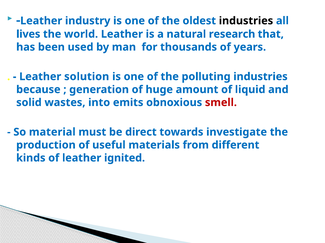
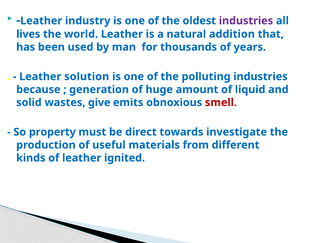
industries colour: black -> purple (246, 21)
research: research -> addition (232, 34)
into: into -> give (99, 103)
material: material -> property (52, 132)
